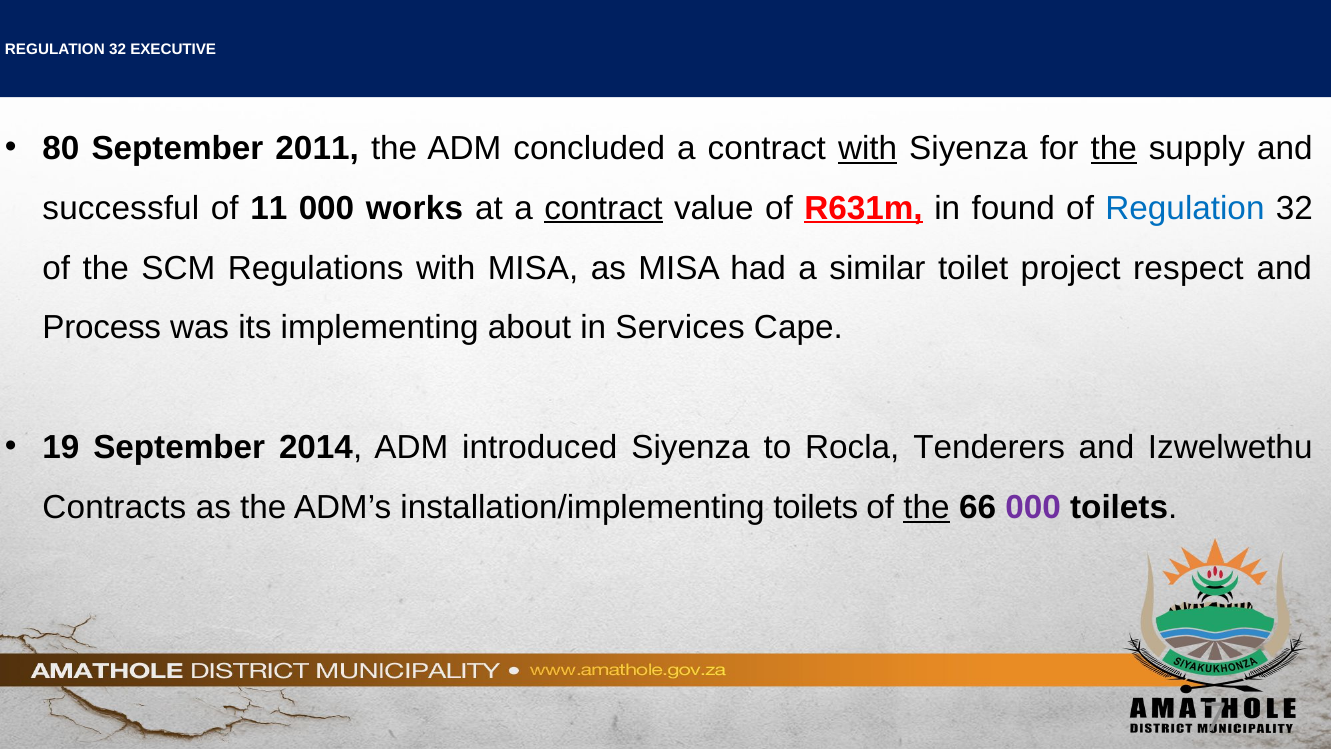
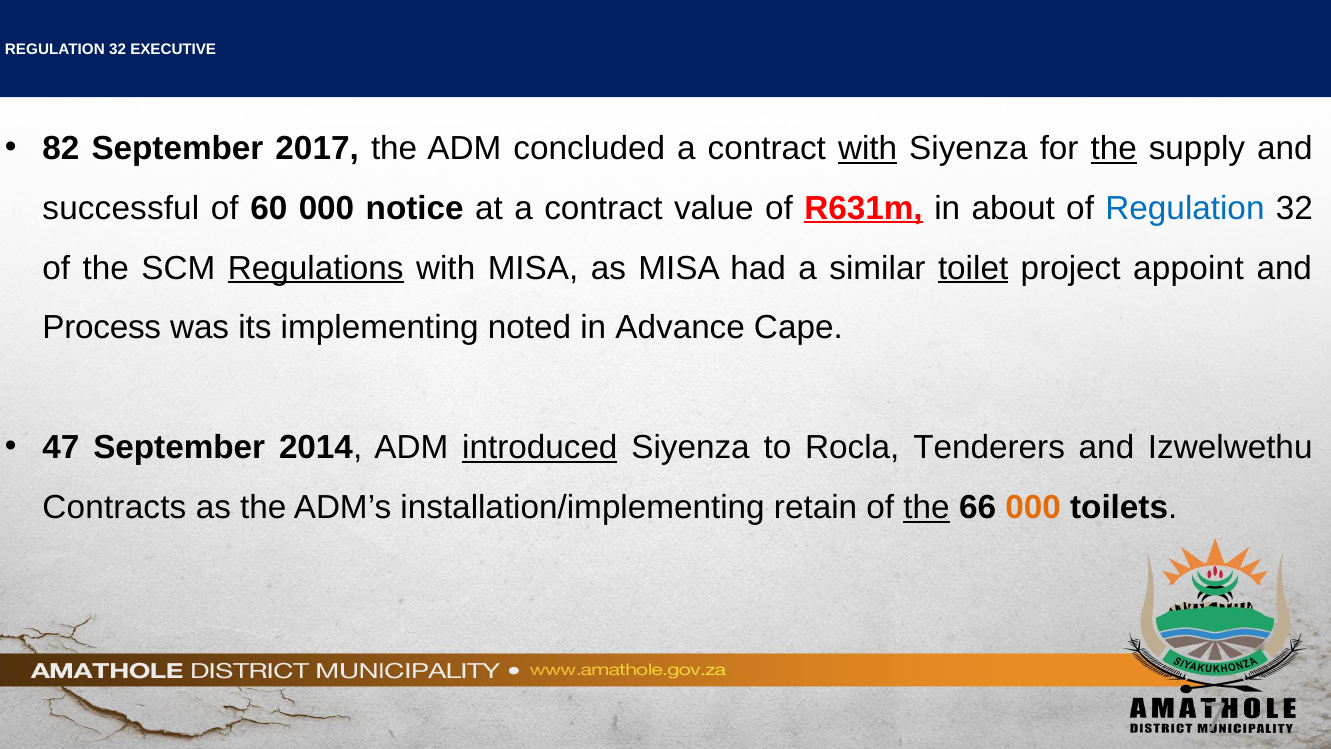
80: 80 -> 82 (61, 148)
2011: 2011 -> 2017 (317, 148)
11: 11 -> 60 (269, 208)
works: works -> notice (415, 208)
contract underline: present -> none (603, 208)
found: found -> about (1013, 208)
Regulations underline: none -> present (316, 268)
toilet underline: none -> present (973, 268)
respect: respect -> appoint (1188, 268)
about: about -> noted (529, 328)
Services: Services -> Advance (680, 328)
19: 19 -> 47 (61, 448)
introduced underline: none -> present (540, 448)
installation/implementing toilets: toilets -> retain (816, 508)
000 colour: purple -> orange (1033, 508)
